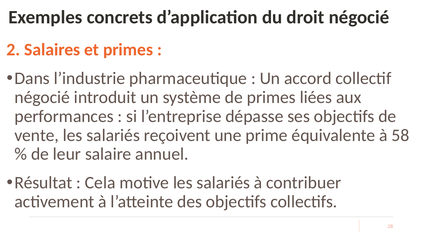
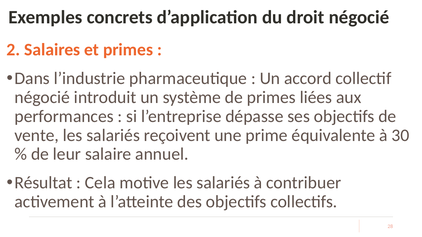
58: 58 -> 30 (400, 135)
